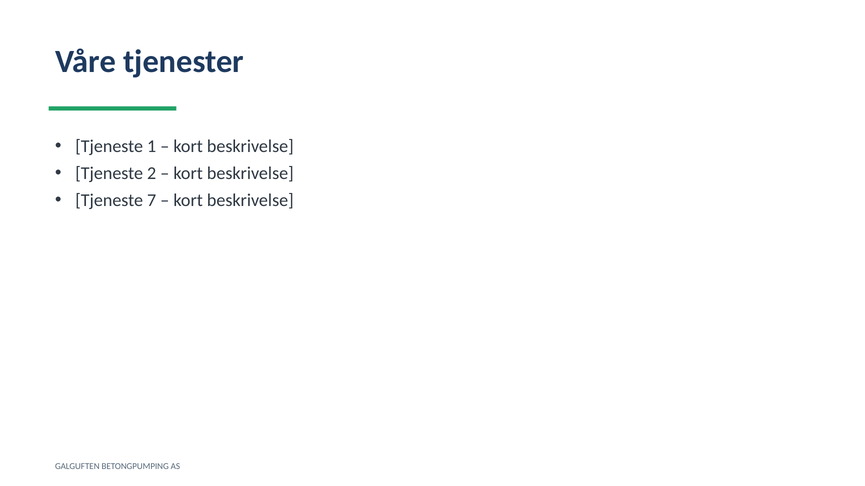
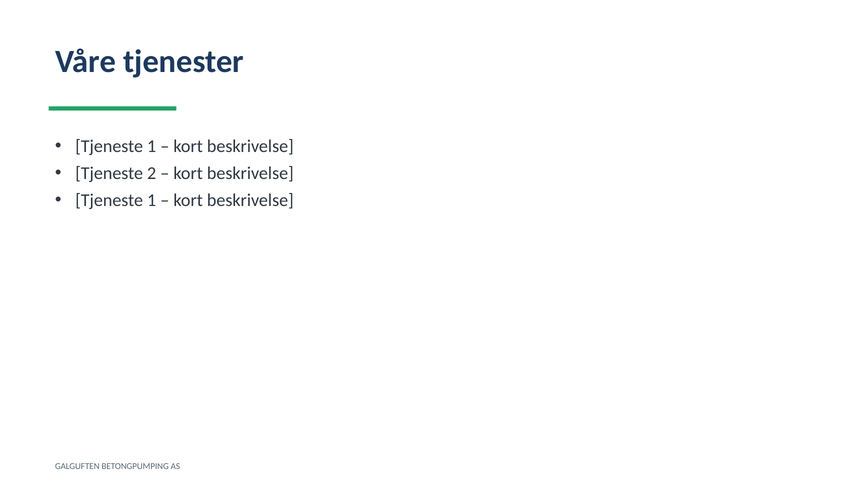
7: 7 -> 1 (152, 201)
